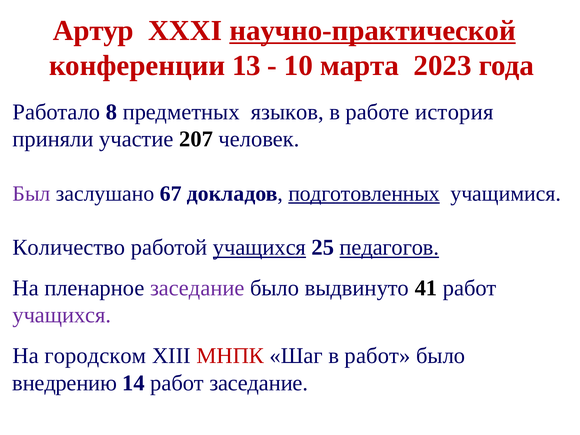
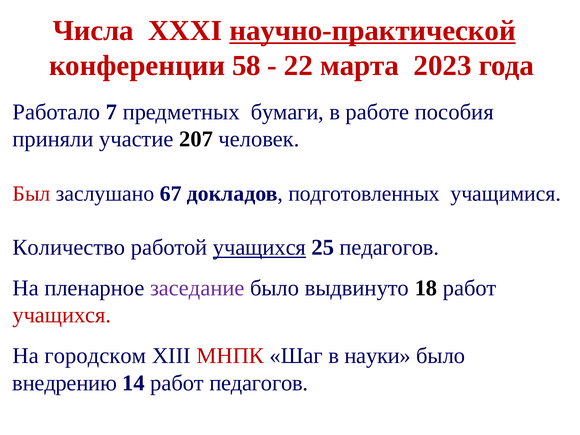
Артур: Артур -> Числа (93, 31)
13: 13 -> 58 (246, 65)
10: 10 -> 22 (298, 65)
8: 8 -> 7 (112, 112)
языков: языков -> бумаги (287, 112)
история: история -> пособия (454, 112)
Был colour: purple -> red (32, 194)
подготовленных underline: present -> none (364, 194)
педагогов underline: present -> none (389, 248)
41: 41 -> 18 (426, 288)
учащихся colour: purple -> red (62, 315)
в работ: работ -> науки (378, 356)
работ заседание: заседание -> педагогов (259, 383)
